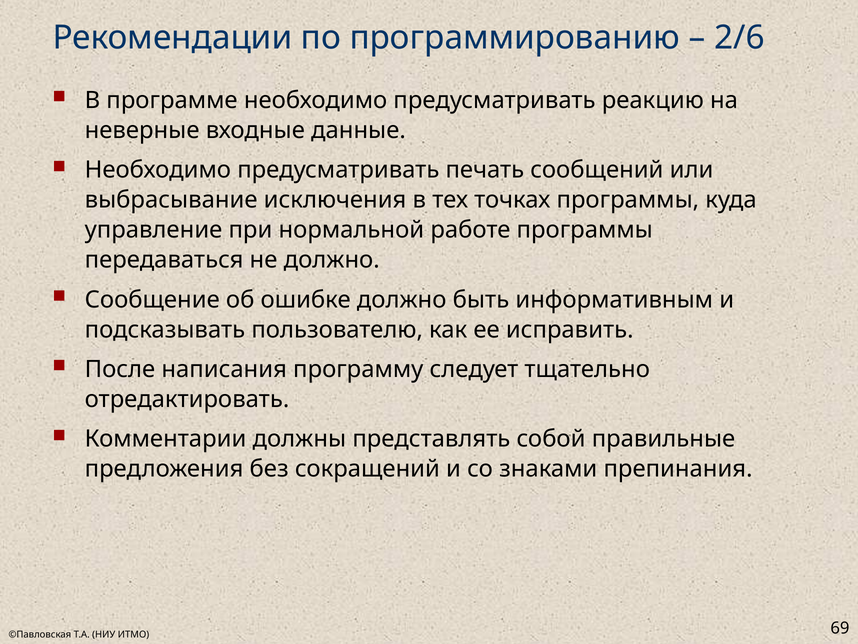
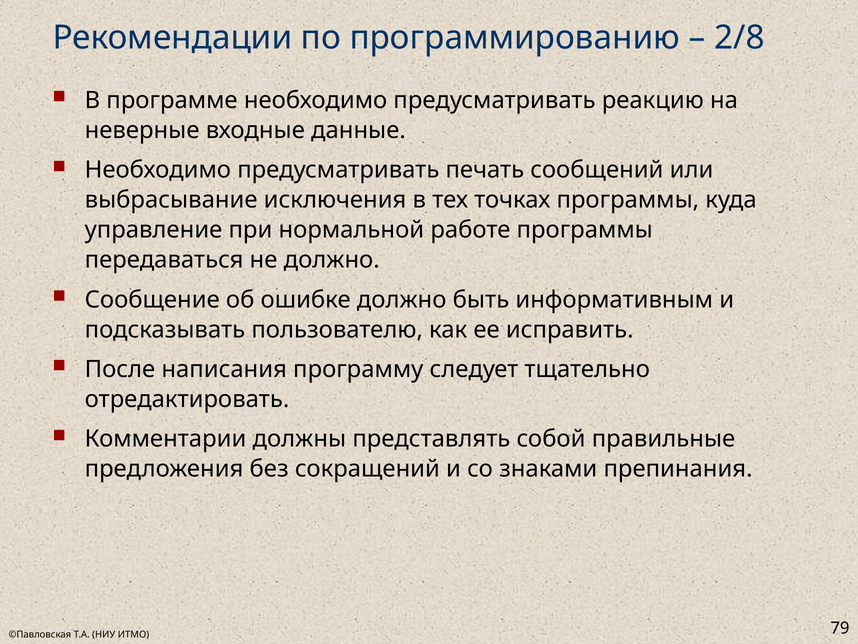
2/6: 2/6 -> 2/8 (740, 38)
69: 69 -> 79 (840, 628)
